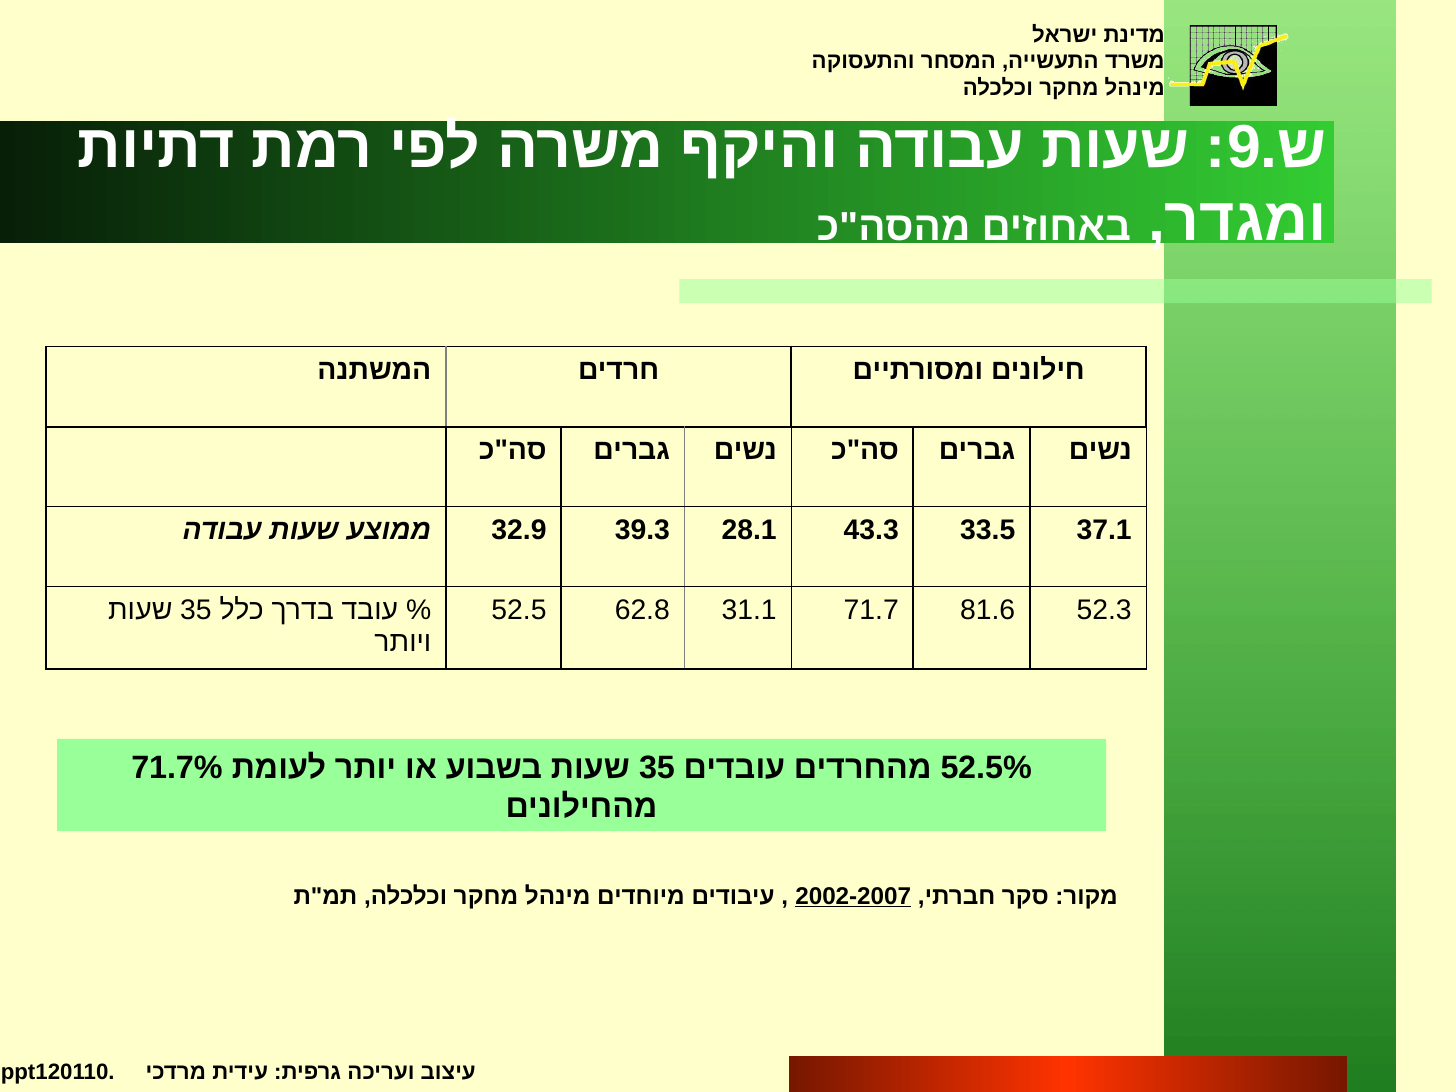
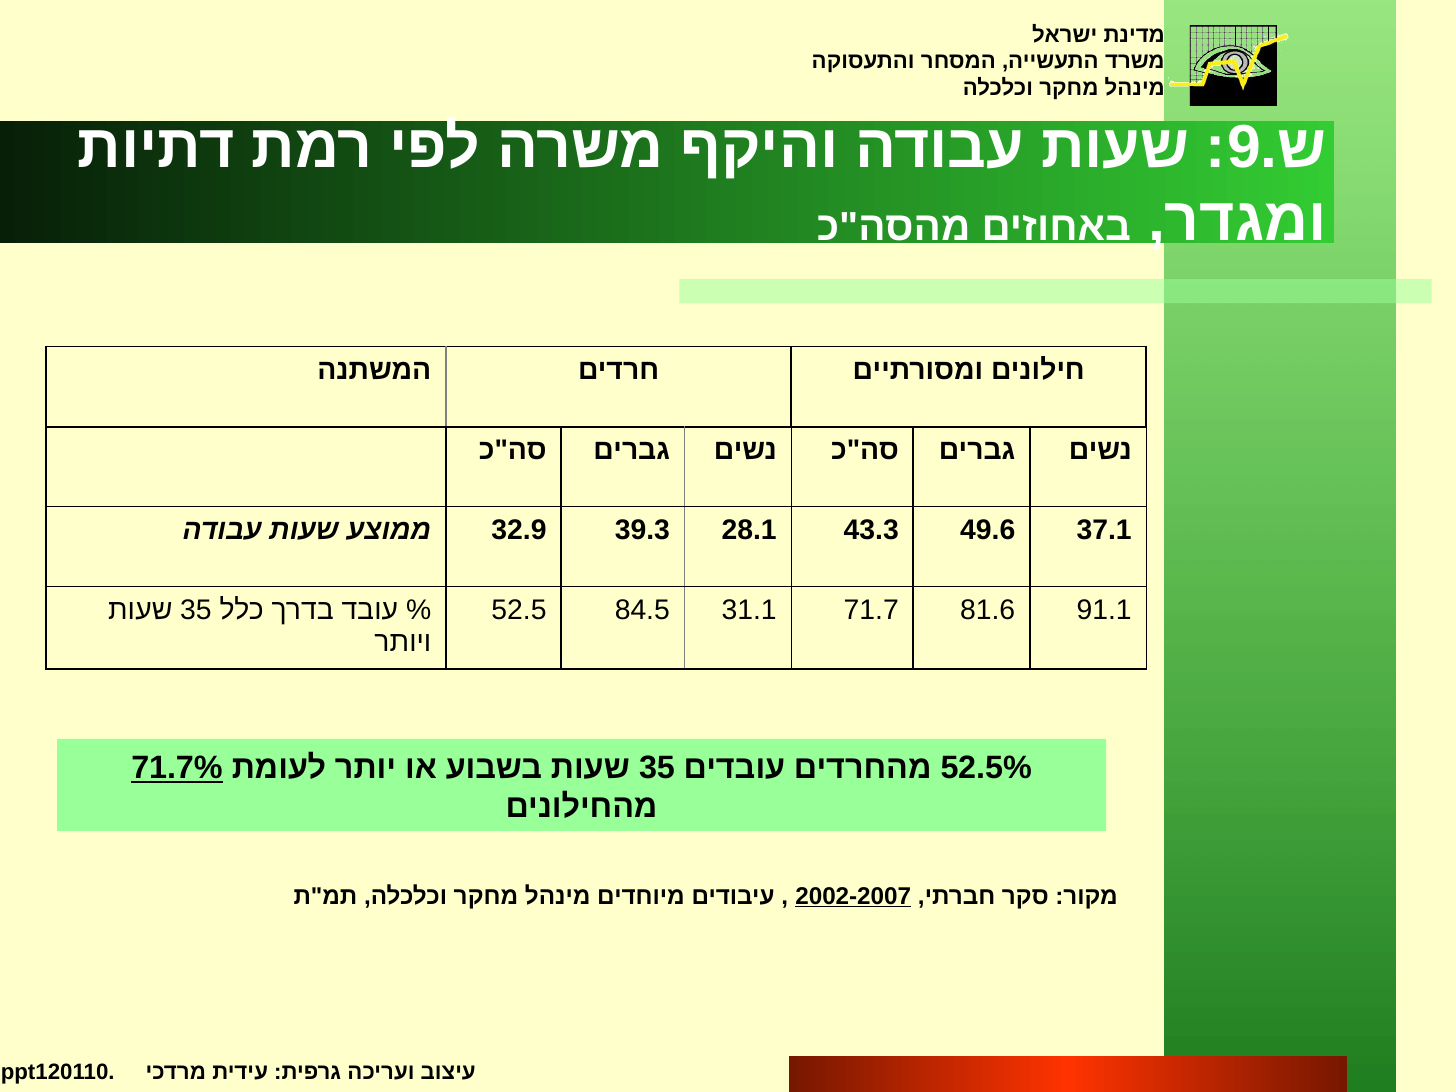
33.5: 33.5 -> 49.6 (988, 530)
62.8: 62.8 -> 84.5 (642, 610)
52.3: 52.3 -> 91.1 (1104, 610)
71.7% underline: none -> present (177, 768)
